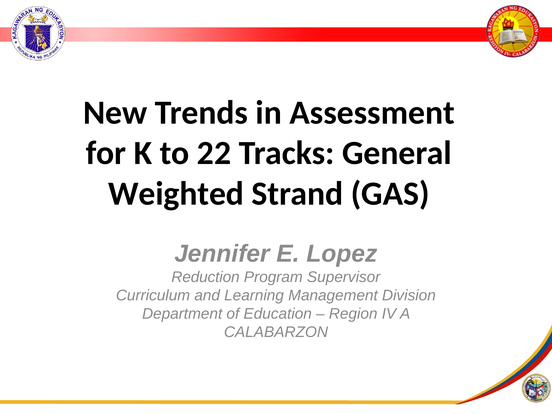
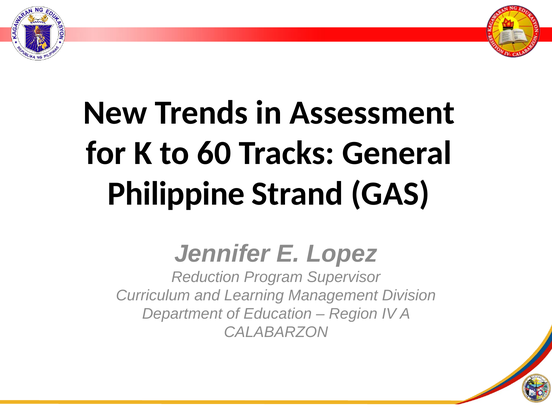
22: 22 -> 60 (214, 153)
Weighted: Weighted -> Philippine (176, 194)
